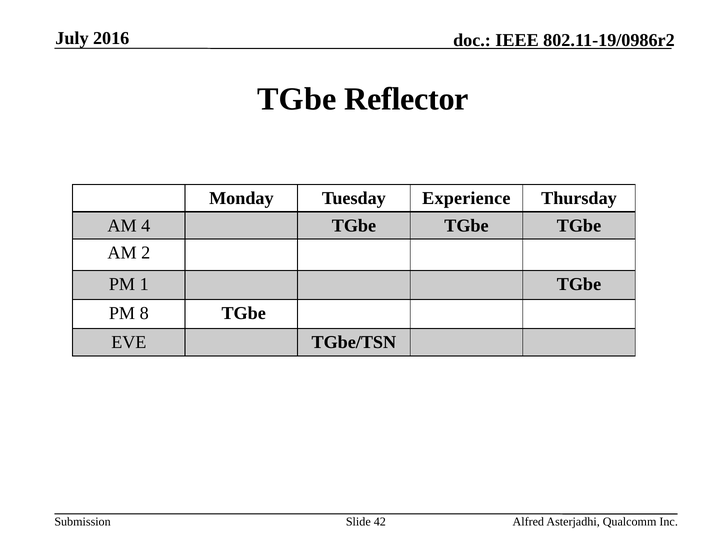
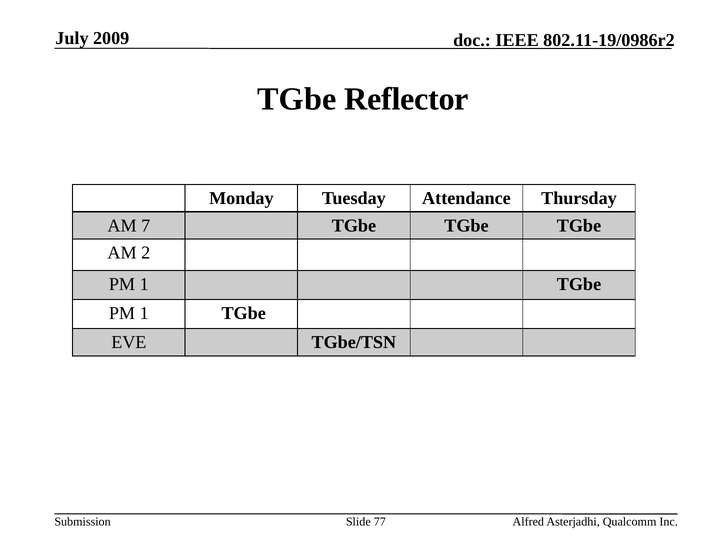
2016: 2016 -> 2009 (111, 38)
Experience: Experience -> Attendance (466, 198)
4: 4 -> 7 (146, 226)
8: 8 -> 1 (144, 314)
42: 42 -> 77 (380, 522)
